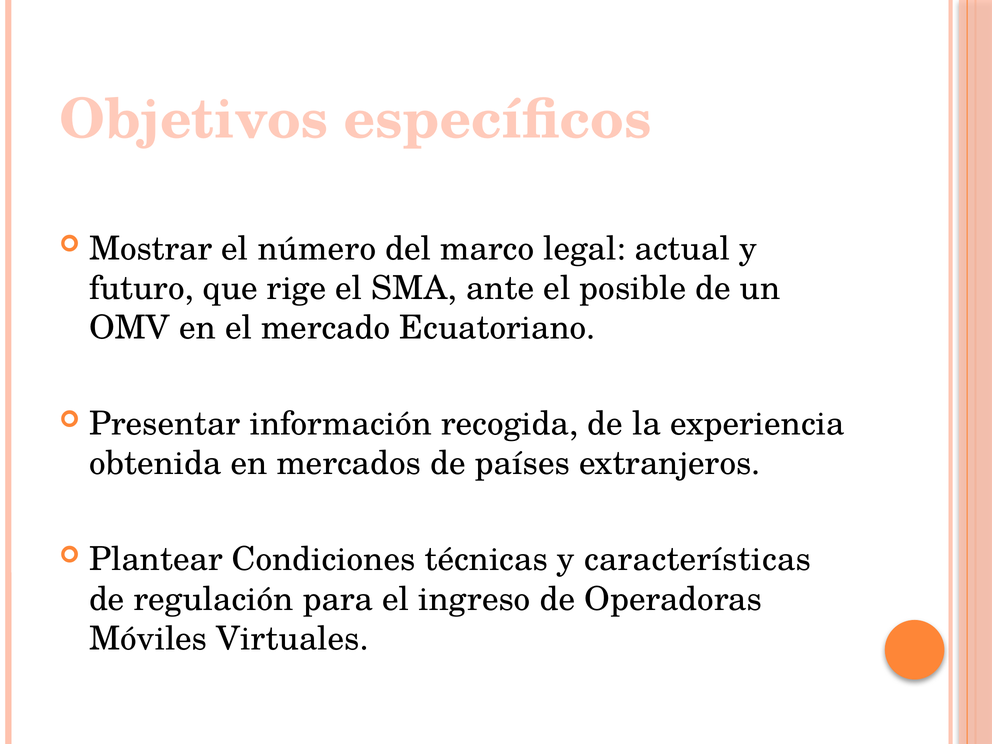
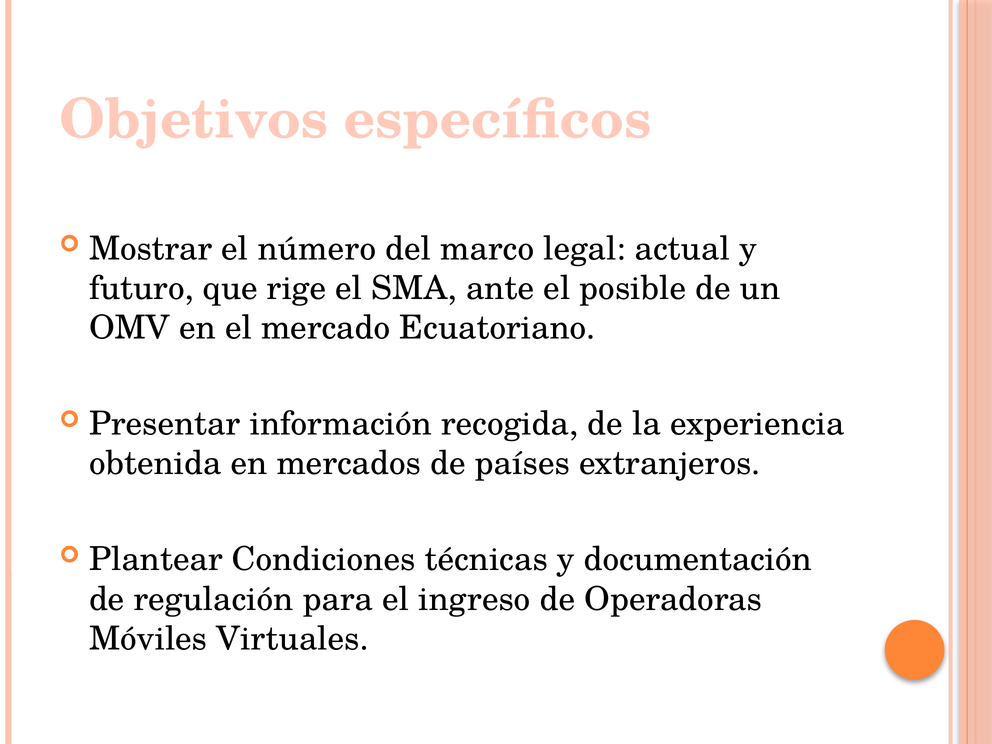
características: características -> documentación (698, 559)
